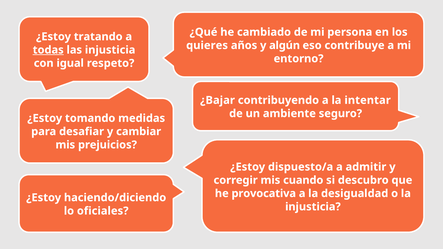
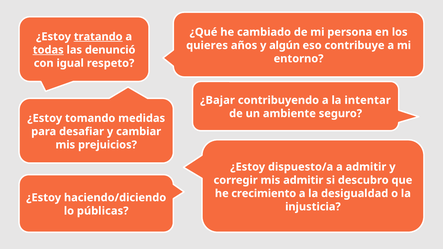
tratando underline: none -> present (98, 37)
las injusticia: injusticia -> denunció (110, 50)
mis cuando: cuando -> admitir (303, 180)
provocativa: provocativa -> crecimiento (264, 194)
oficiales: oficiales -> públicas (103, 211)
